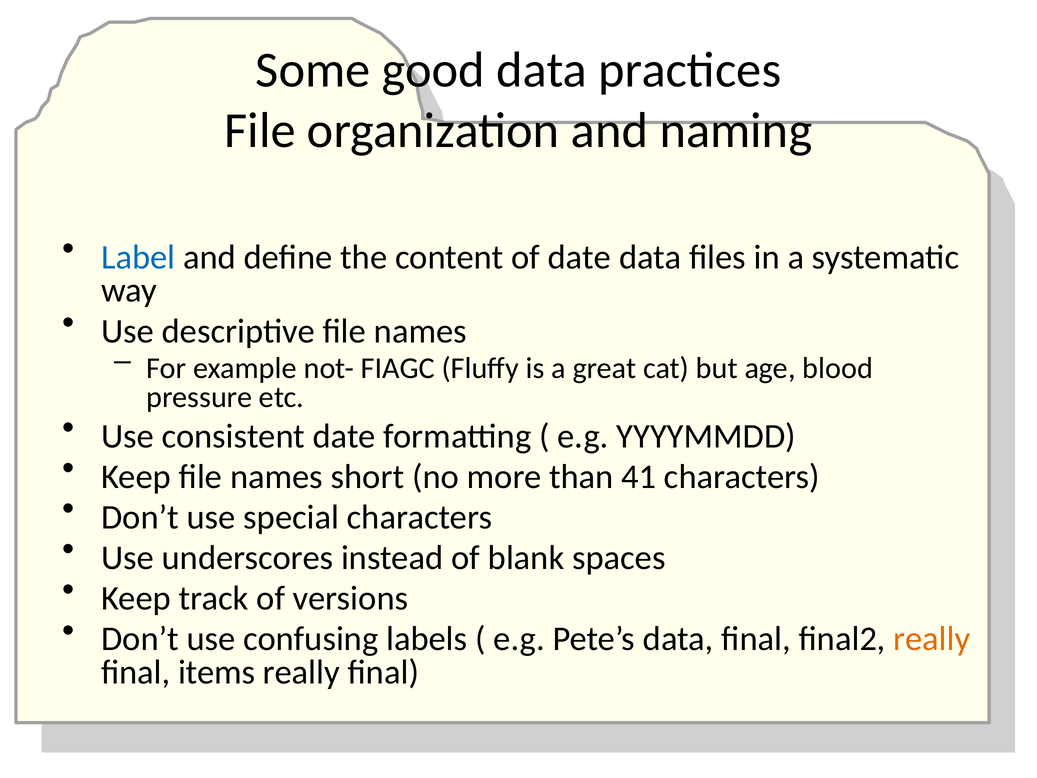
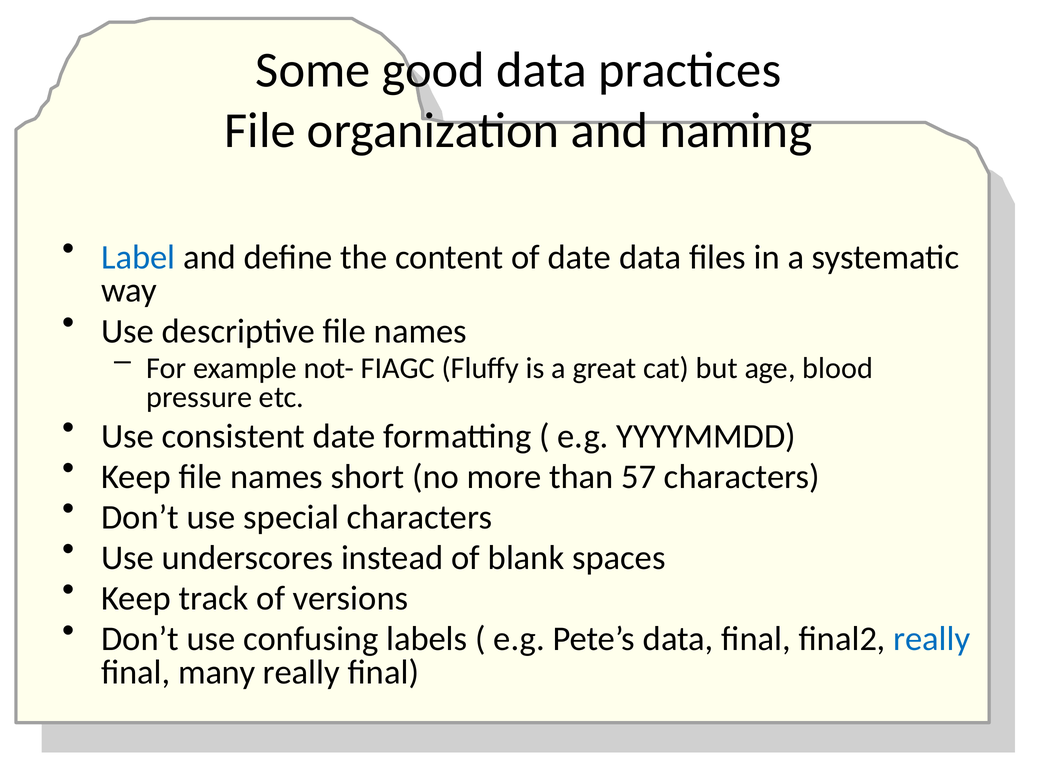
41: 41 -> 57 (639, 477)
really colour: orange -> blue (932, 639)
items: items -> many (217, 672)
